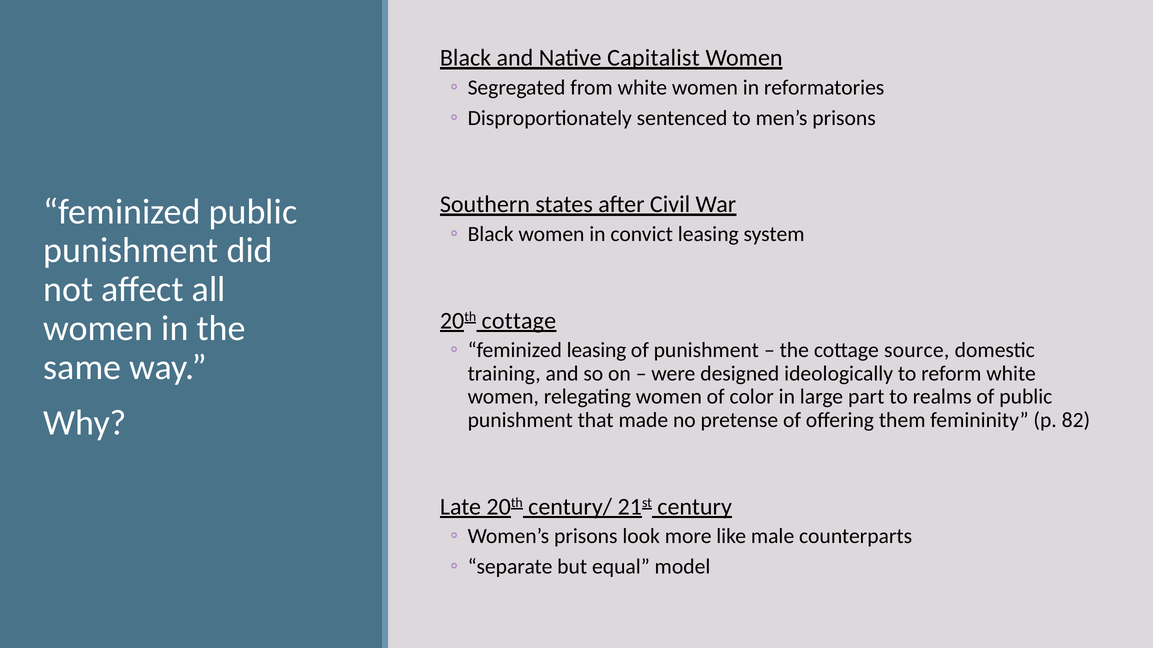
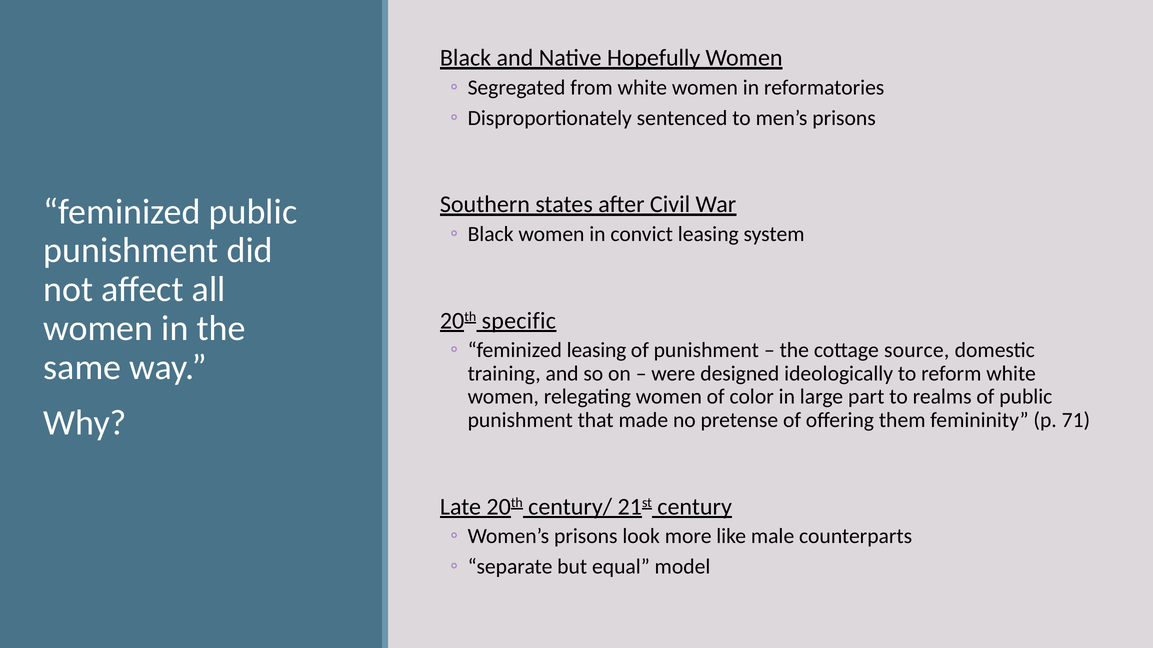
Capitalist: Capitalist -> Hopefully (654, 58)
20th cottage: cottage -> specific (519, 321)
82: 82 -> 71 (1076, 420)
